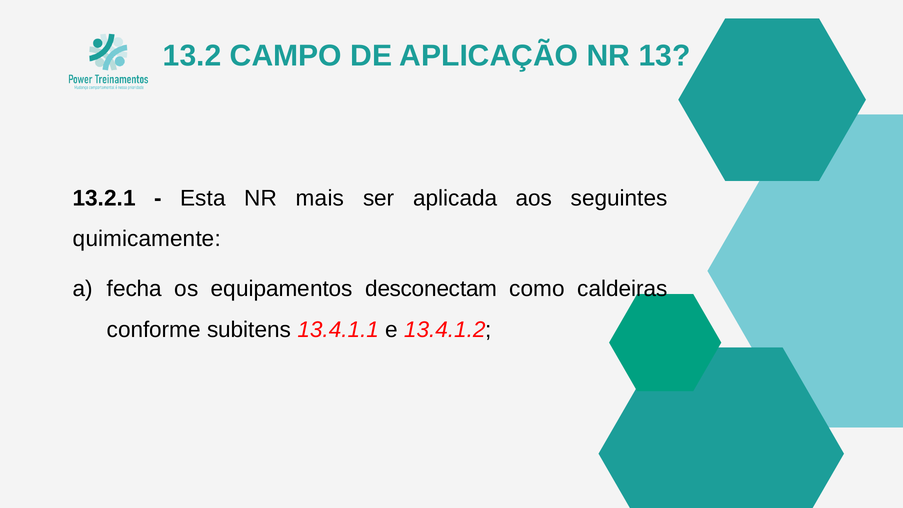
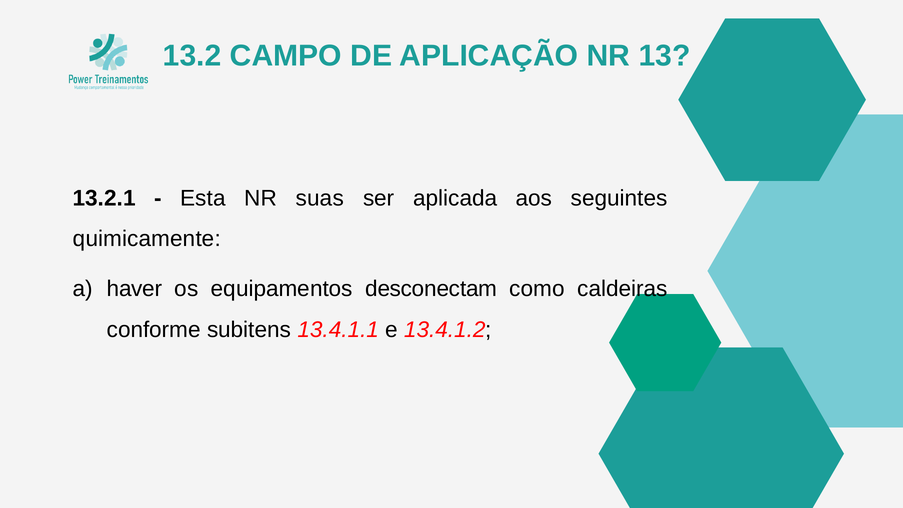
mais: mais -> suas (320, 198)
fecha: fecha -> haver (134, 289)
